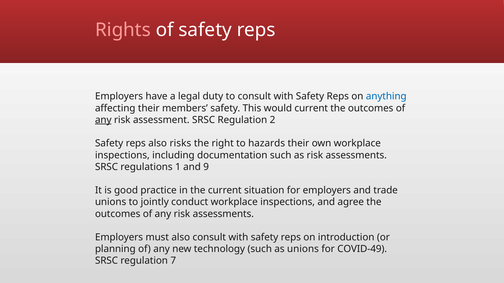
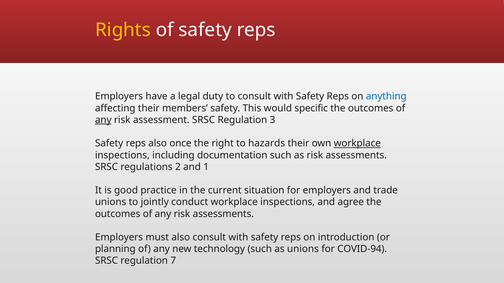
Rights colour: pink -> yellow (123, 30)
would current: current -> specific (311, 108)
2: 2 -> 3 (273, 120)
risks: risks -> once (180, 144)
workplace underline: none -> present (357, 144)
1: 1 -> 2 (178, 167)
9: 9 -> 1 (206, 167)
COVID-49: COVID-49 -> COVID-94 (362, 249)
